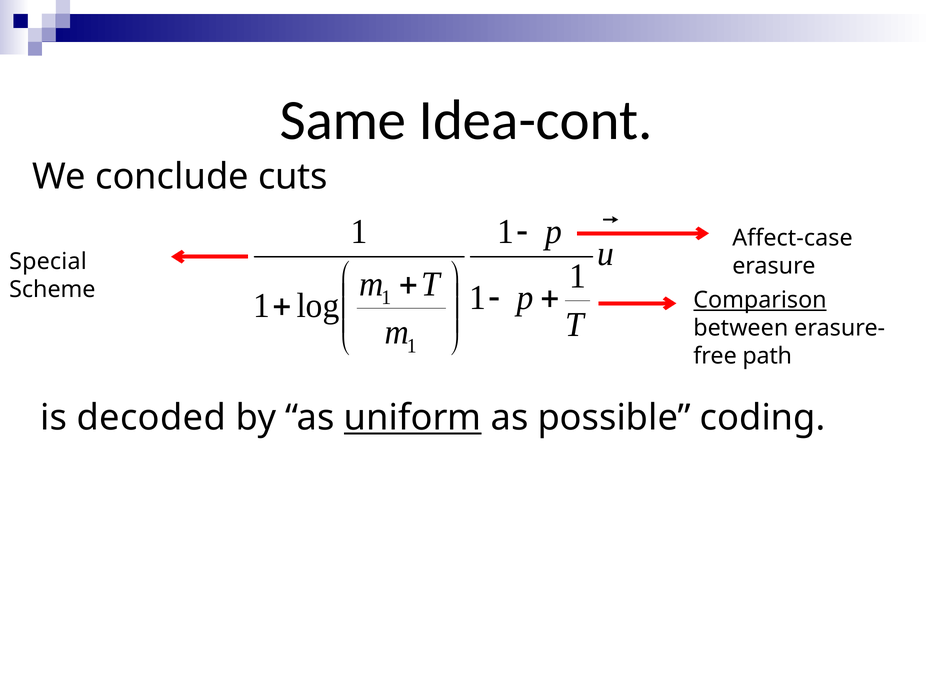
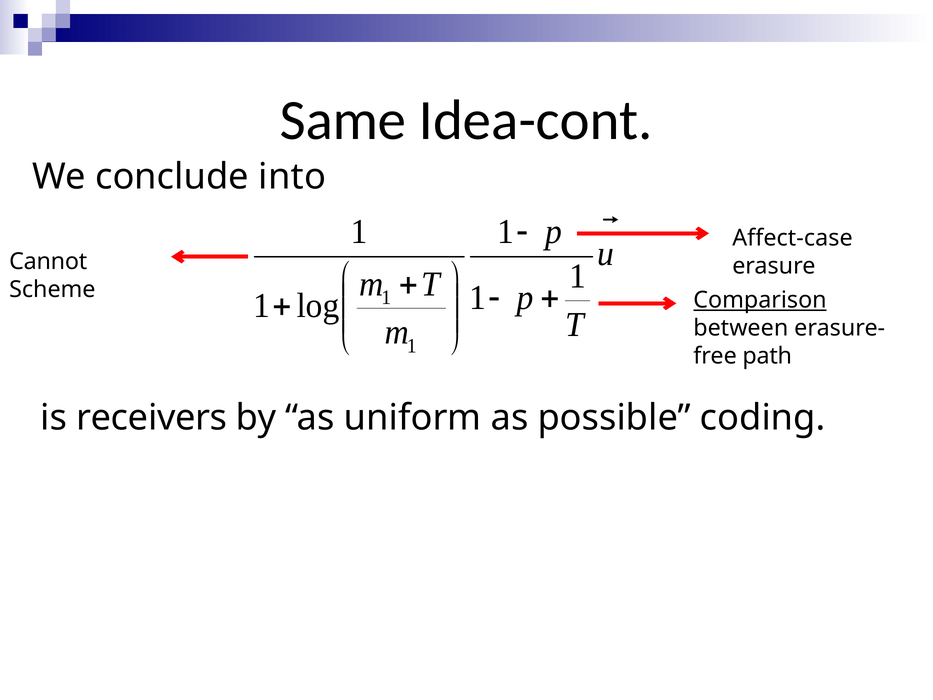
cuts: cuts -> into (292, 177)
Special: Special -> Cannot (48, 261)
decoded: decoded -> receivers (152, 418)
uniform underline: present -> none (413, 418)
